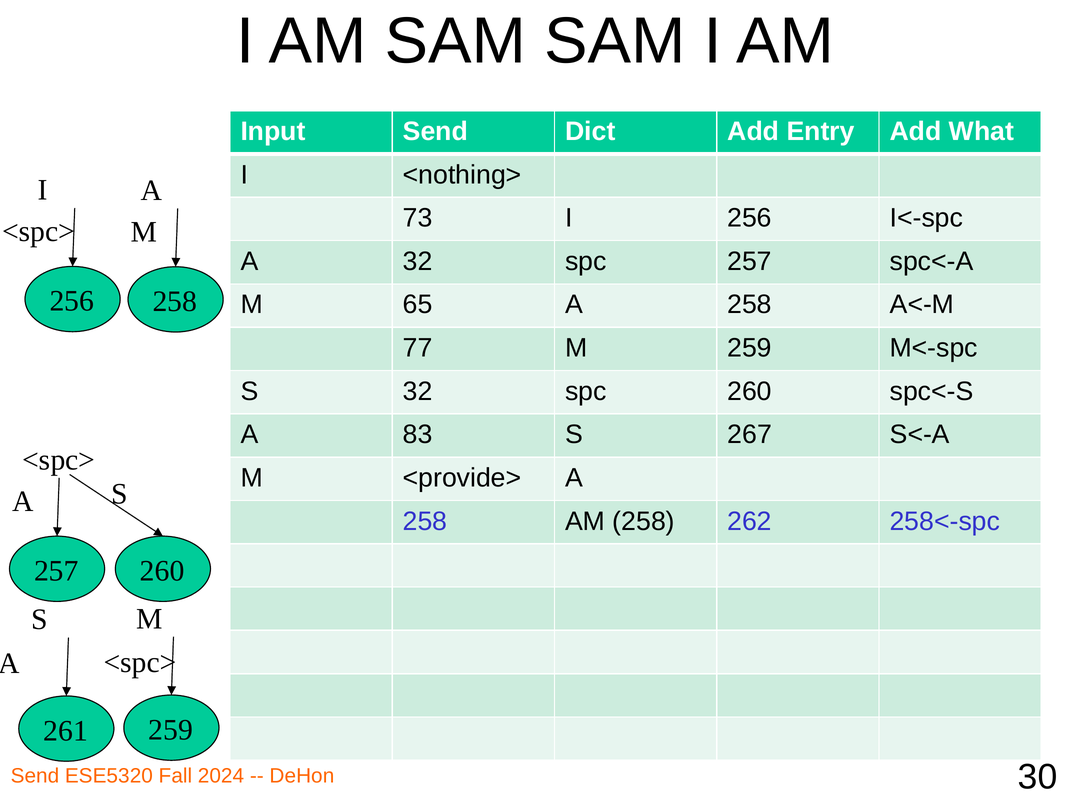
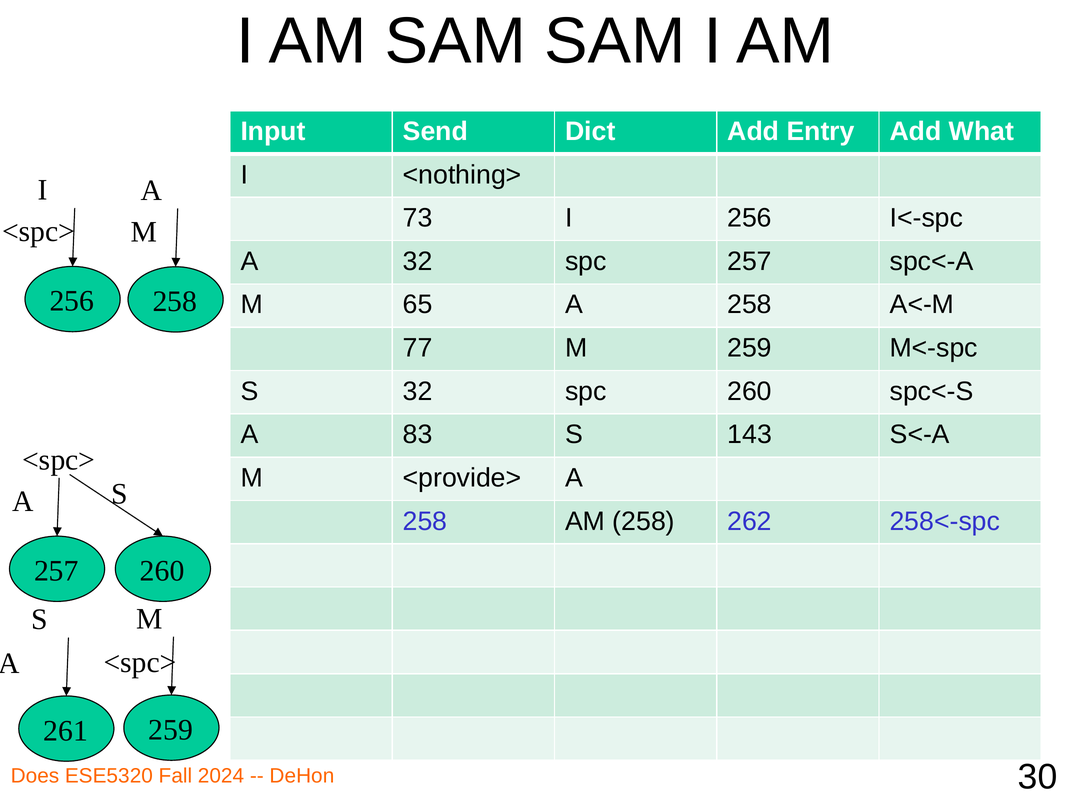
267: 267 -> 143 (750, 435)
Send: Send -> Does (35, 776)
